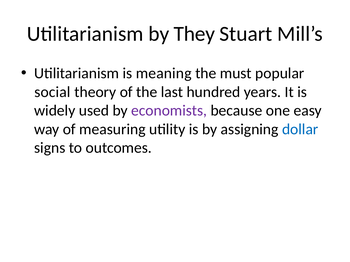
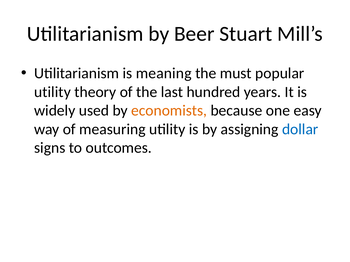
They: They -> Beer (194, 34)
social: social -> utility (52, 92)
economists colour: purple -> orange (169, 111)
